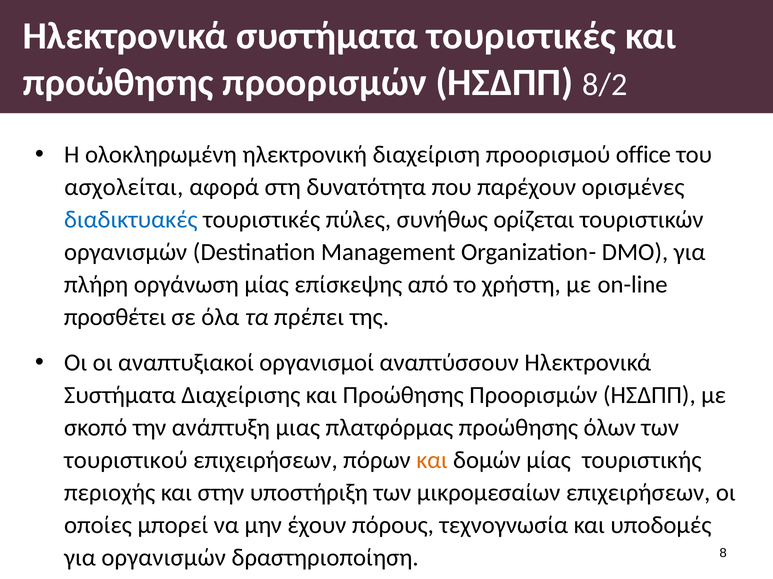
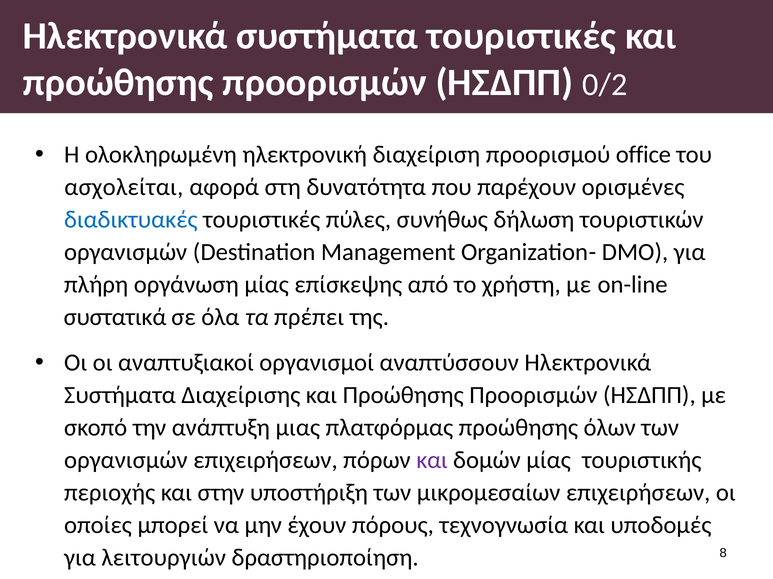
8/2: 8/2 -> 0/2 (605, 85)
ορίζεται: ορίζεται -> δήλωση (534, 220)
προσθέτει: προσθέτει -> συστατικά (115, 318)
τουριστικού: τουριστικού -> οργανισμών (126, 461)
και colour: orange -> purple (432, 461)
για οργανισμών: οργανισμών -> λειτουργιών (164, 559)
